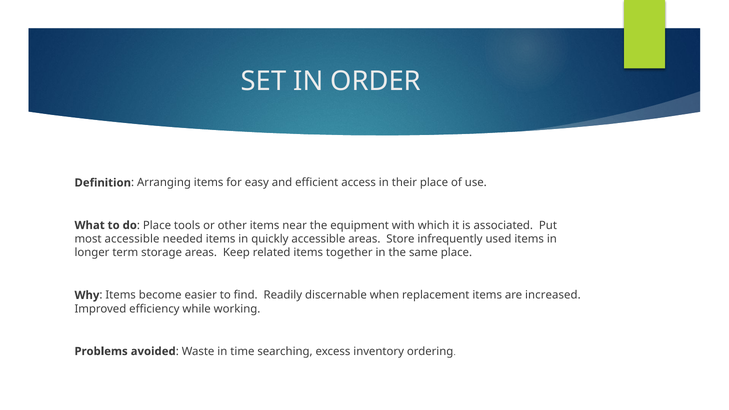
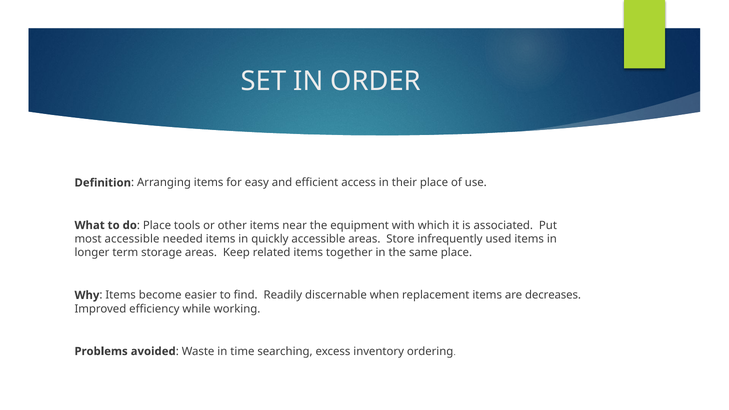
increased: increased -> decreases (553, 295)
